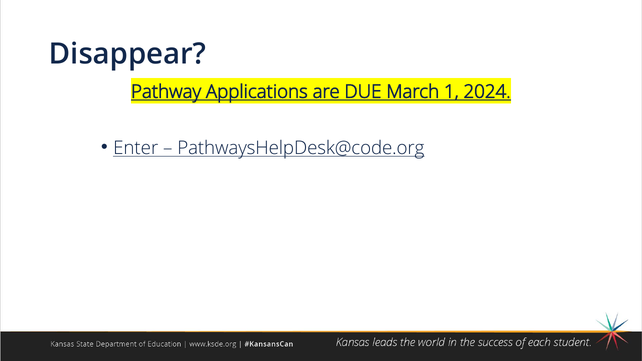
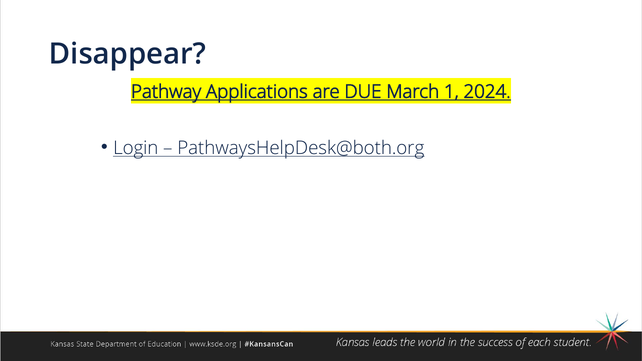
Enter: Enter -> Login (136, 148)
PathwaysHelpDesk@code.org: PathwaysHelpDesk@code.org -> PathwaysHelpDesk@both.org (301, 148)
